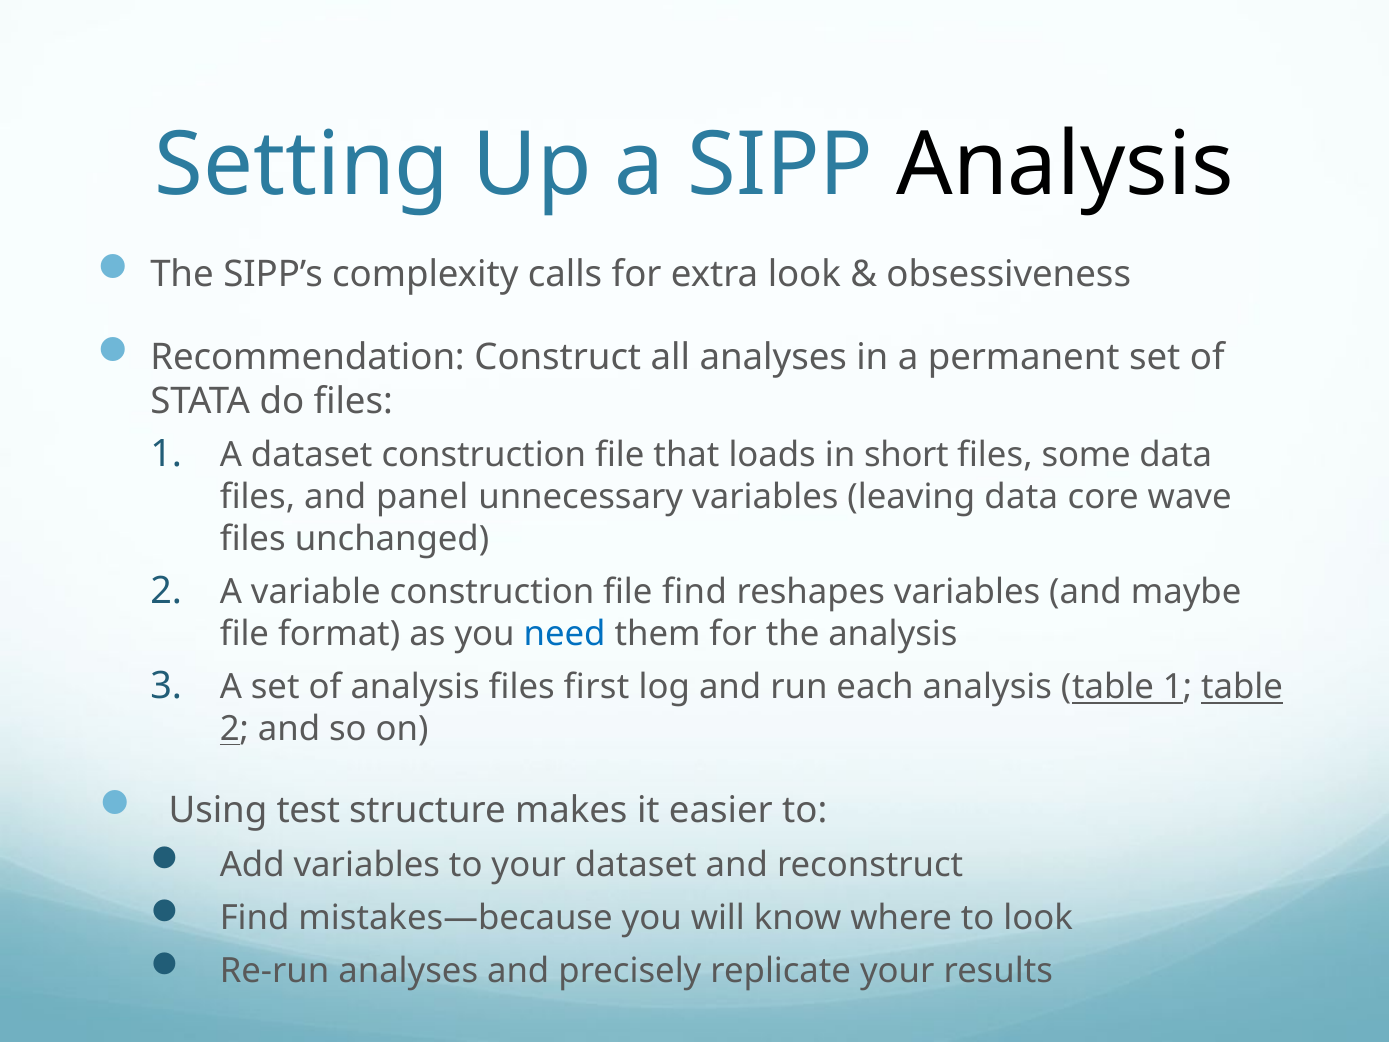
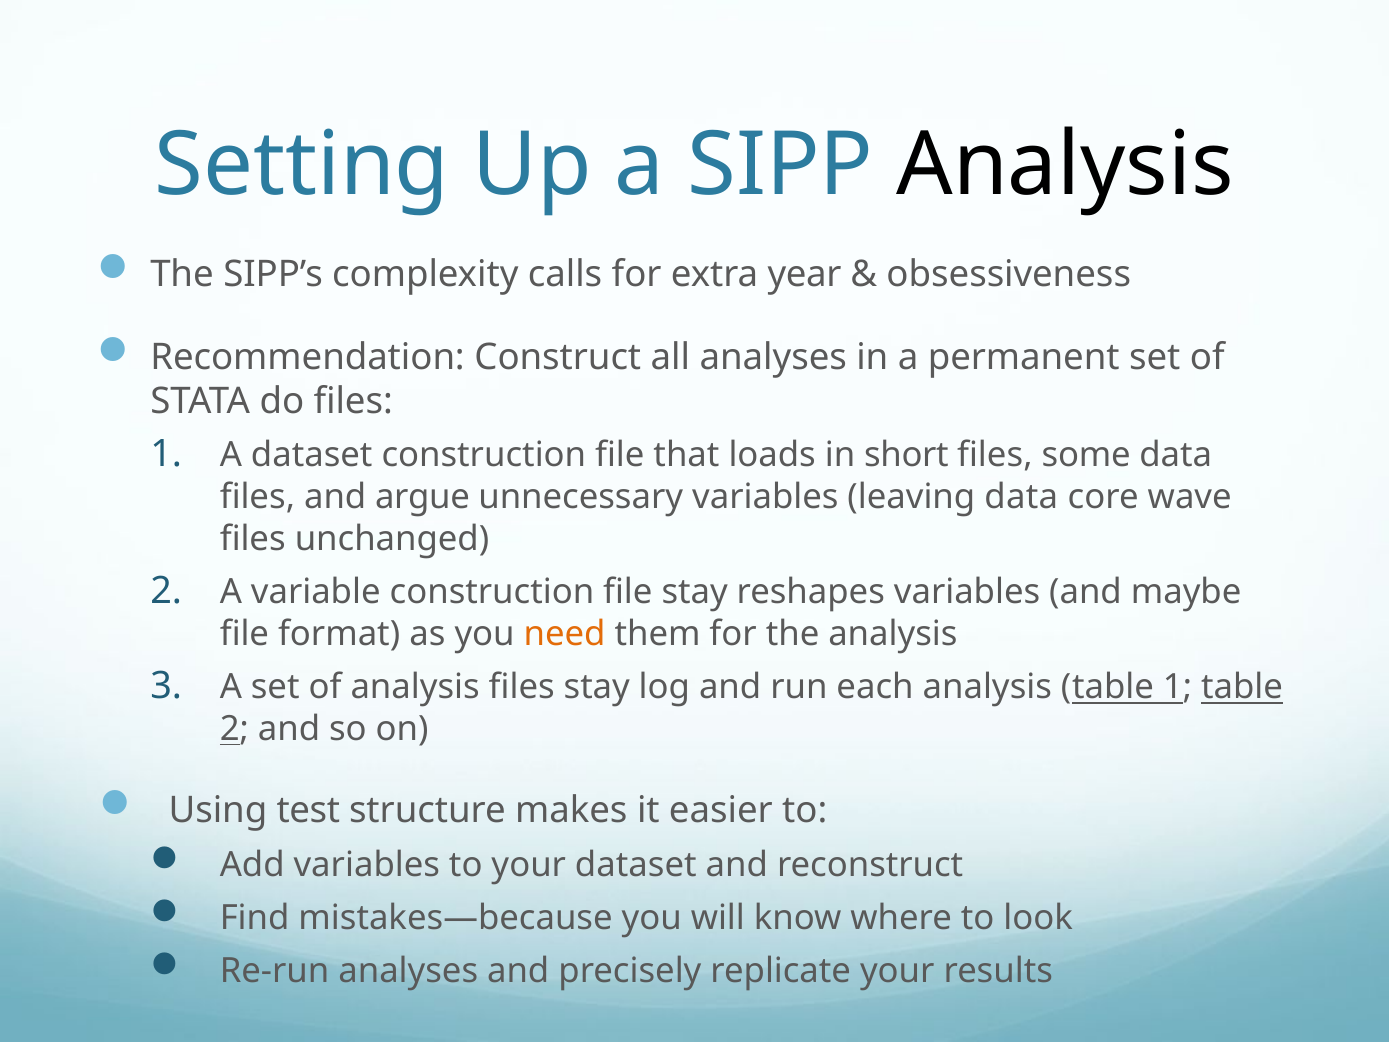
extra look: look -> year (804, 275)
panel: panel -> argue (422, 497)
file find: find -> stay (695, 592)
need colour: blue -> orange (565, 634)
files first: first -> stay (597, 687)
